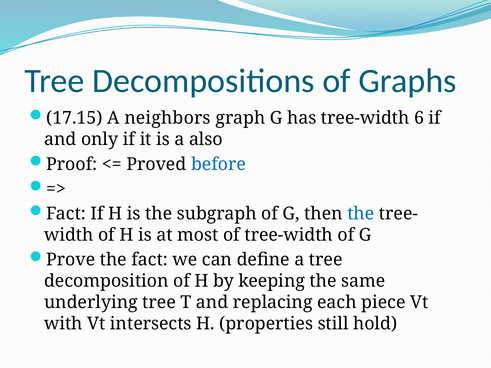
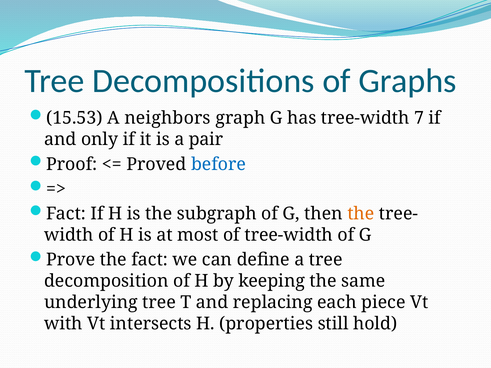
17.15: 17.15 -> 15.53 (74, 118)
6: 6 -> 7 (419, 118)
also: also -> pair (206, 139)
the colour: blue -> orange (361, 214)
